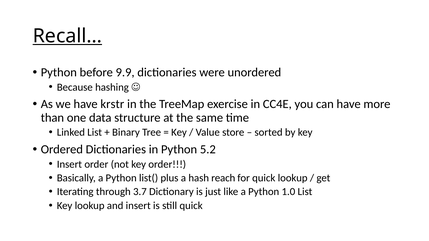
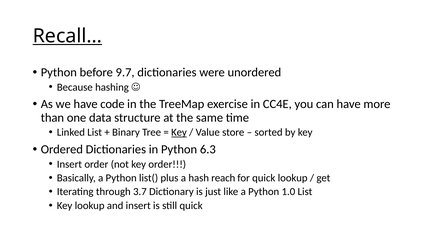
9.9: 9.9 -> 9.7 (125, 73)
krstr: krstr -> code (112, 104)
Key underline: none -> present (179, 133)
5.2: 5.2 -> 6.3 (208, 150)
